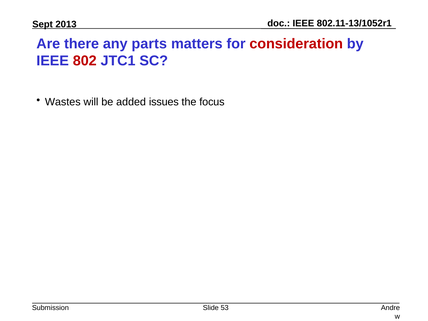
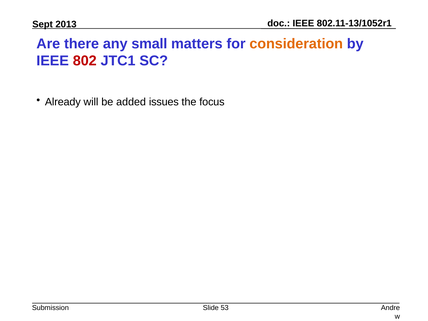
parts: parts -> small (149, 44)
consideration colour: red -> orange (296, 44)
Wastes: Wastes -> Already (63, 102)
